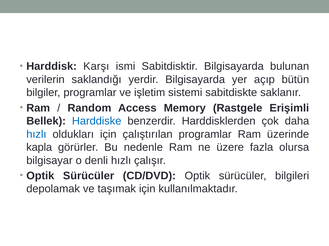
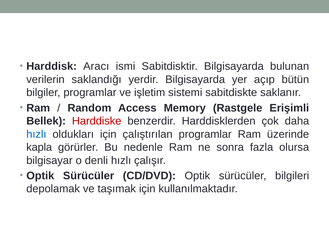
Karşı: Karşı -> Aracı (96, 67)
Harddiske colour: blue -> red (97, 121)
üzere: üzere -> sonra (230, 148)
